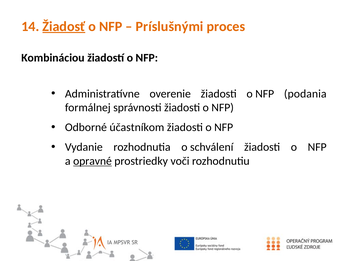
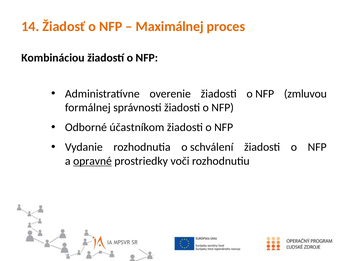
Žiadosť underline: present -> none (64, 27)
Príslušnými: Príslušnými -> Maximálnej (170, 27)
podania: podania -> zmluvou (305, 94)
